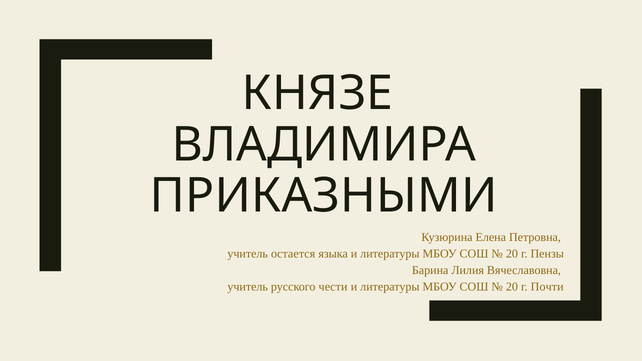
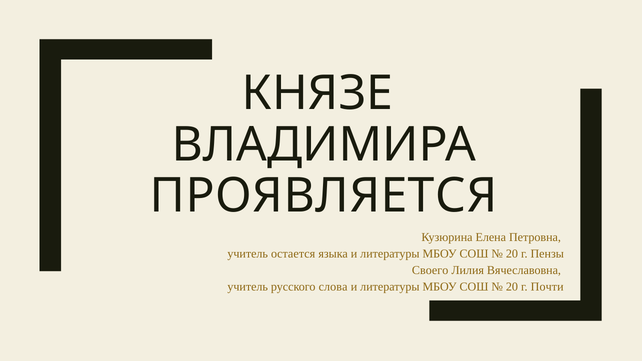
ПРИКАЗНЫМИ: ПРИКАЗНЫМИ -> ПРОЯВЛЯЕТСЯ (324, 196)
Барина: Барина -> Своего (430, 270)
чести: чести -> слова (333, 287)
